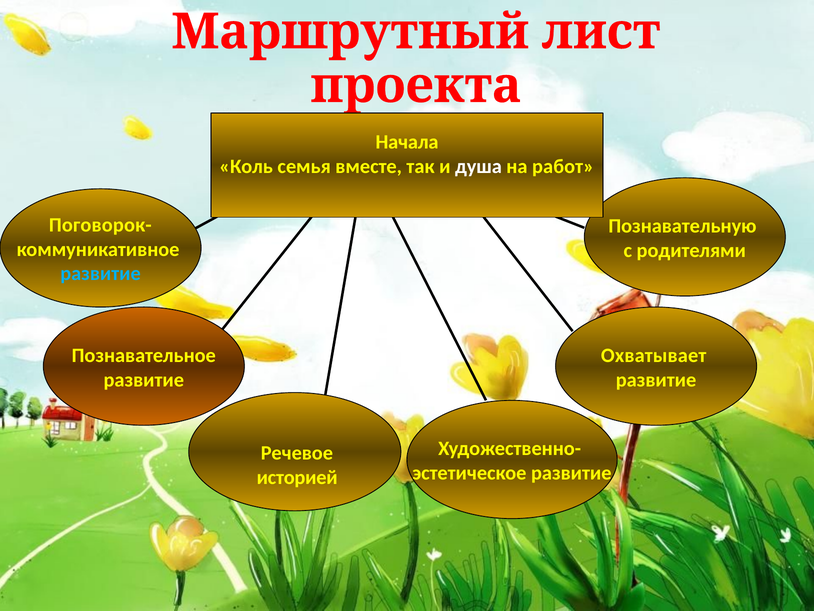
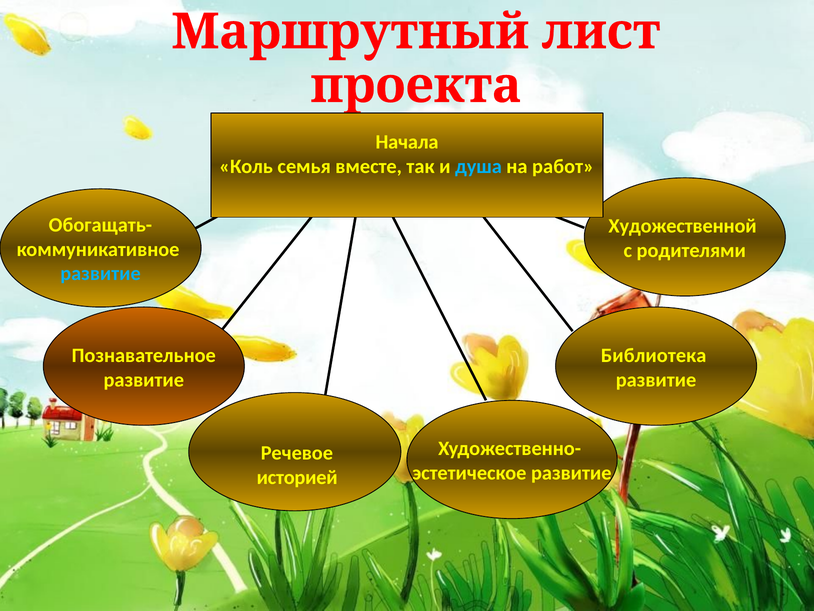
душа colour: white -> light blue (478, 166)
Поговорок-: Поговорок- -> Обогащать- (100, 225)
Познавательную: Познавательную -> Художественной (683, 226)
Охватывает: Охватывает -> Библиотека (654, 355)
